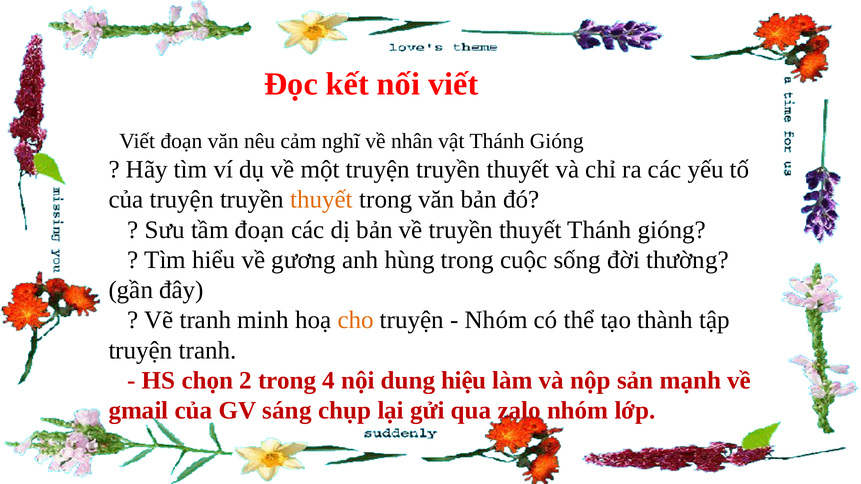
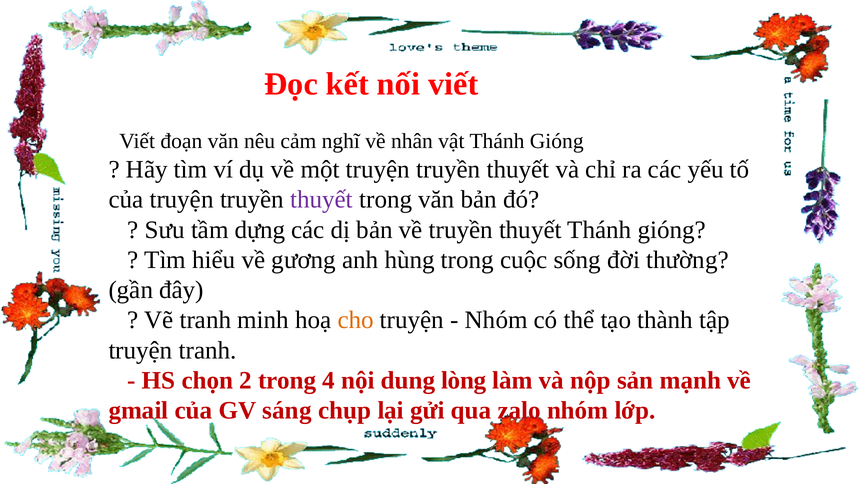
thuyết colour: orange -> purple (322, 200)
tầm đoạn: đoạn -> dựng (260, 230)
hiệu: hiệu -> lòng (464, 381)
